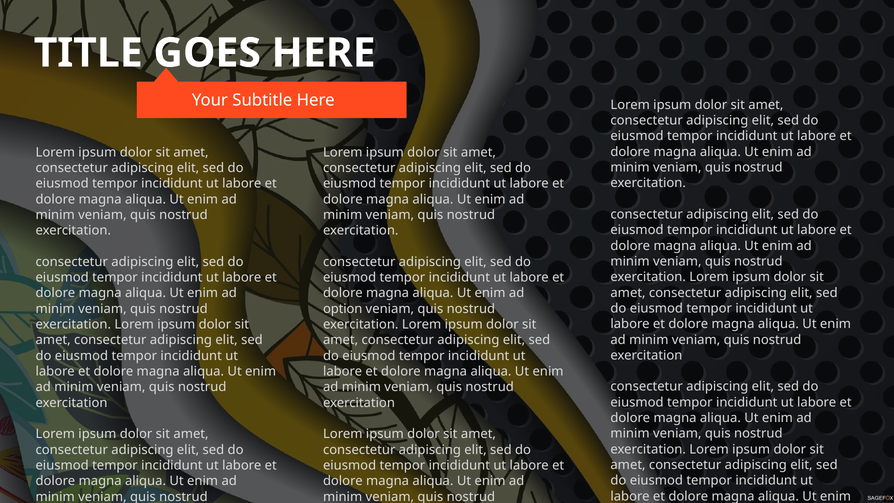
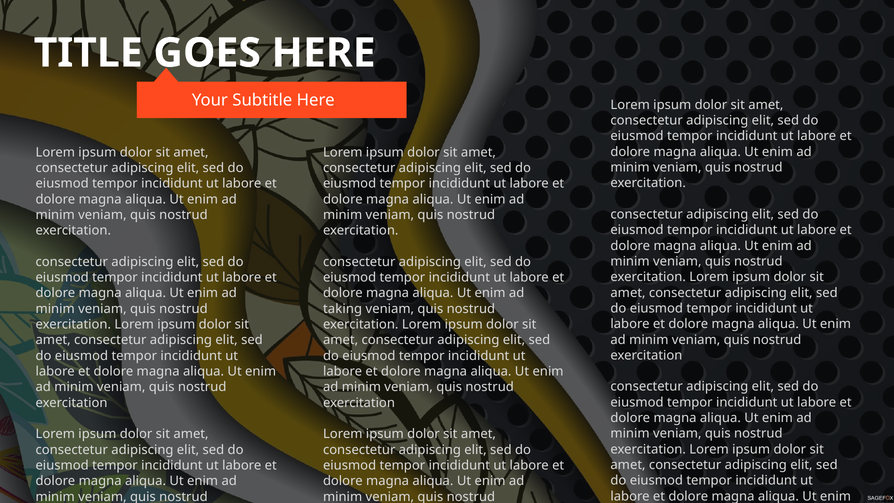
option: option -> taking (343, 309)
